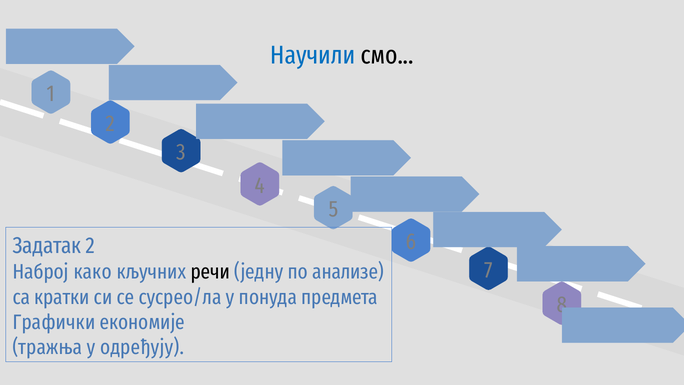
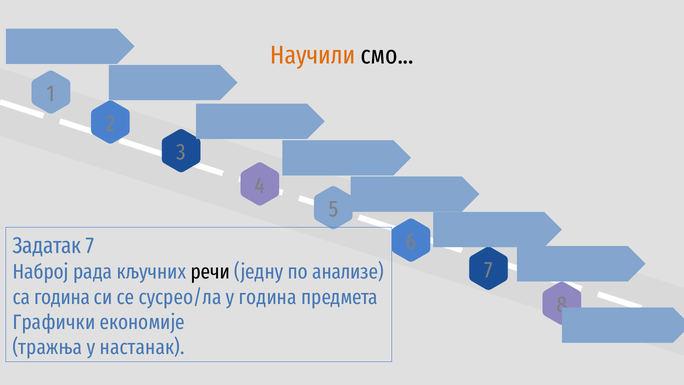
Научили colour: blue -> orange (313, 55)
Задатак 2: 2 -> 7 (90, 246)
како: како -> рада (93, 272)
са кратки: кратки -> година (62, 297)
у понуда: понуда -> година (268, 297)
одређују: одређују -> настанак (142, 347)
